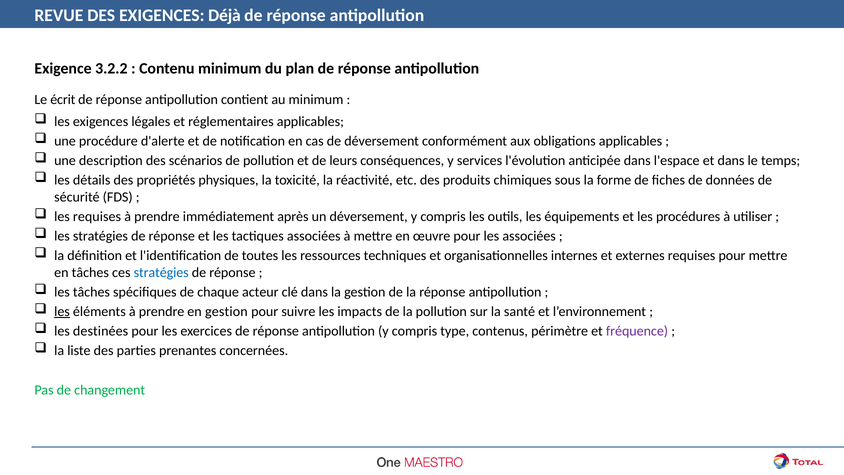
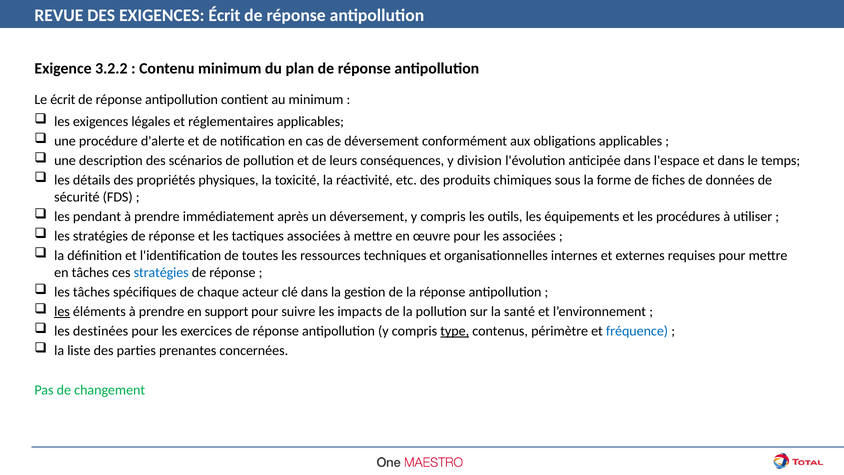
EXIGENCES Déjà: Déjà -> Écrit (224, 15)
services: services -> division (479, 160)
les requises: requises -> pendant (97, 216)
en gestion: gestion -> support (227, 311)
type underline: none -> present (455, 331)
fréquence colour: purple -> blue (637, 331)
